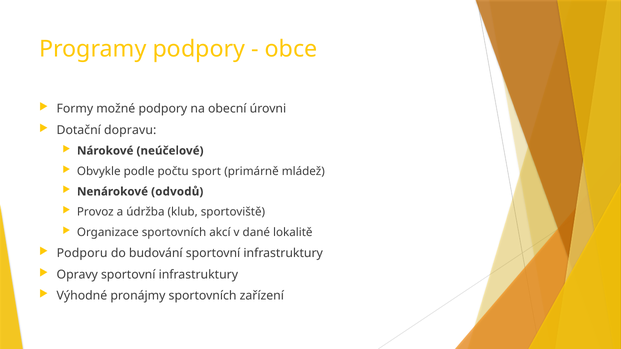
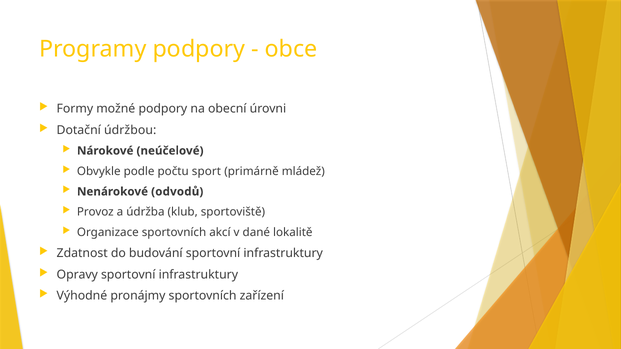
dopravu: dopravu -> údržbou (130, 130)
Podporu: Podporu -> Zdatnost (82, 254)
